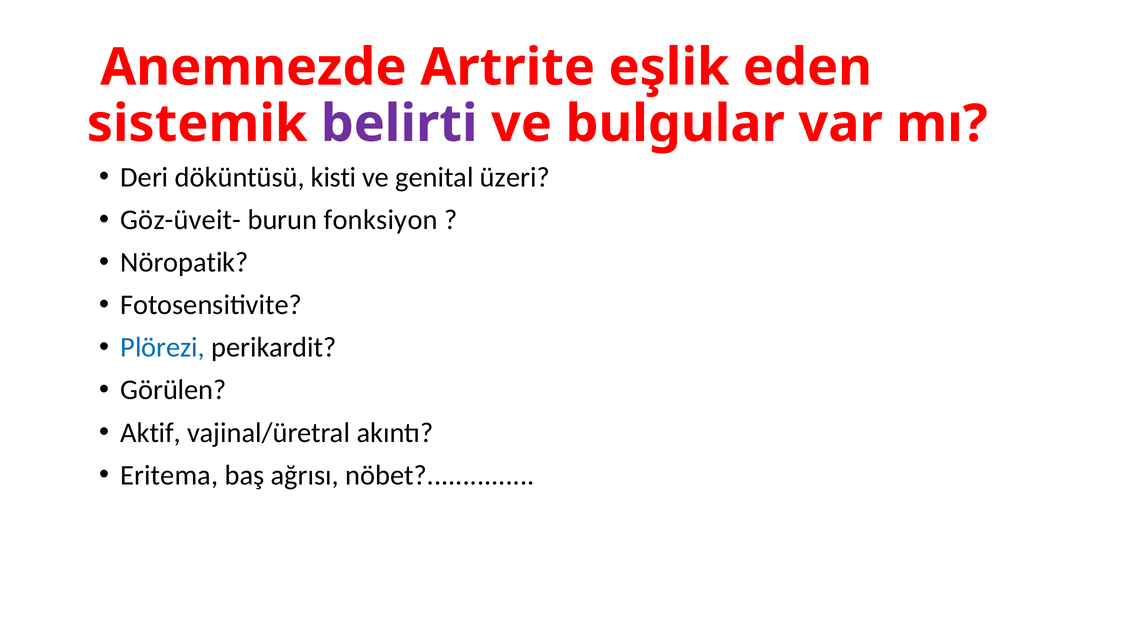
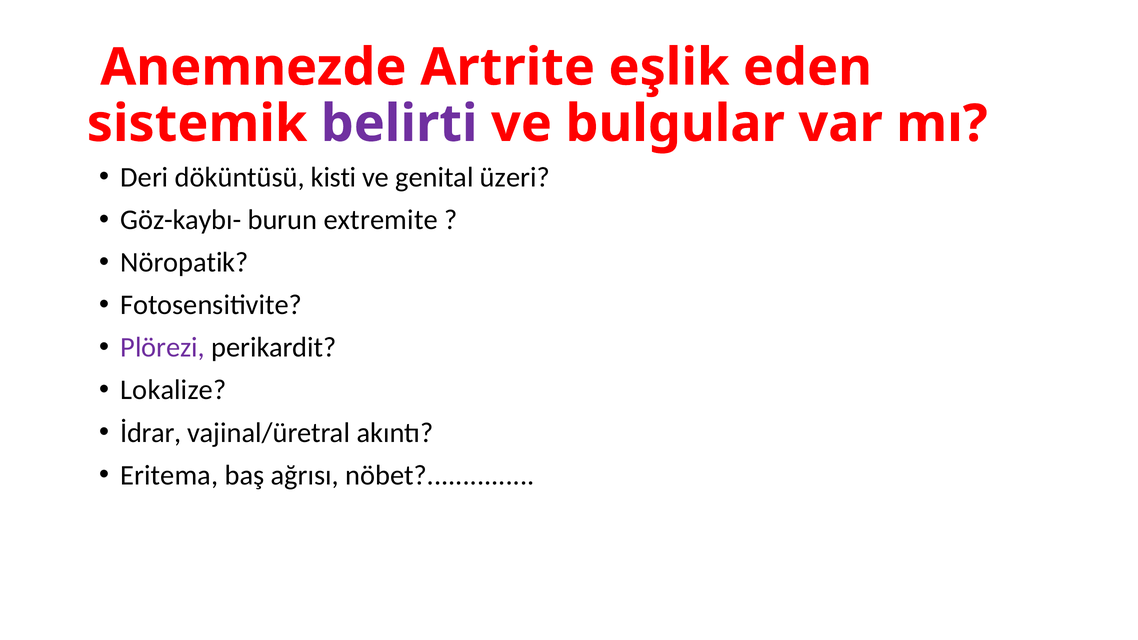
Göz-üveit-: Göz-üveit- -> Göz-kaybı- (181, 220)
fonksiyon: fonksiyon -> extremite (381, 220)
Plörezi colour: blue -> purple (163, 348)
Görülen: Görülen -> Lokalize (173, 390)
Aktif: Aktif -> İdrar (151, 433)
